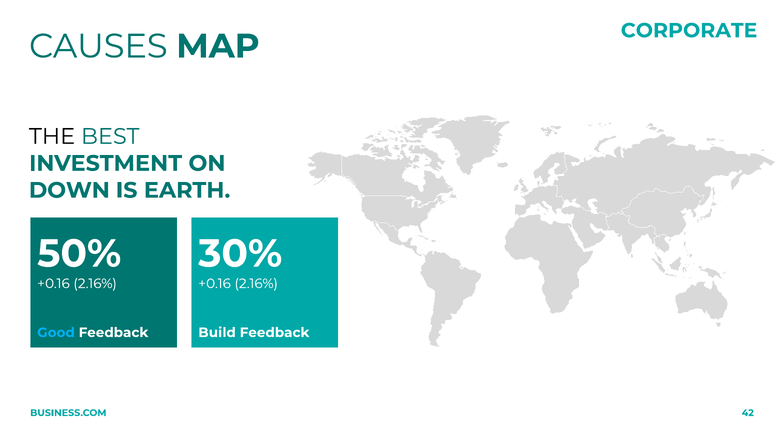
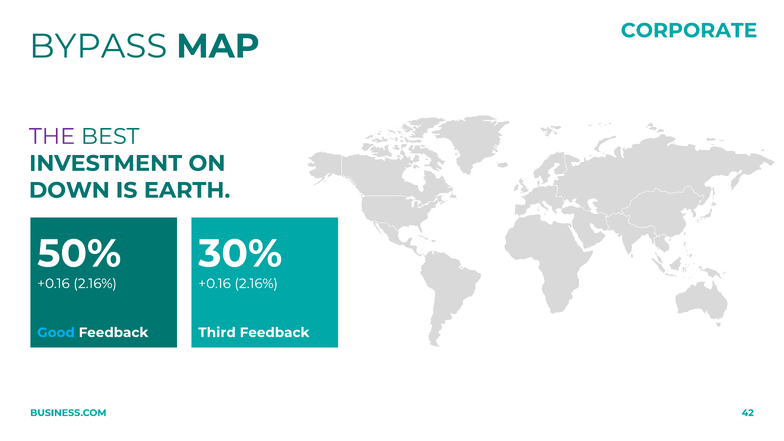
CAUSES: CAUSES -> BYPASS (98, 46)
THE colour: black -> purple (52, 136)
Build: Build -> Third (217, 333)
